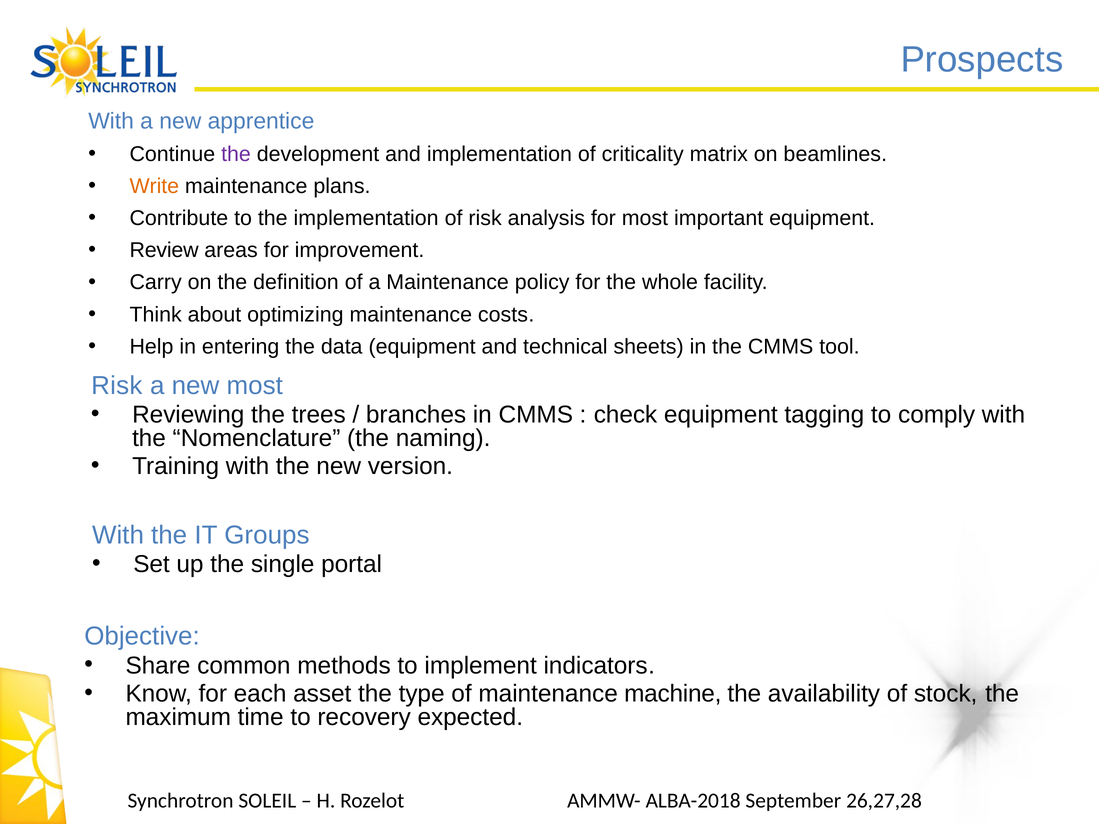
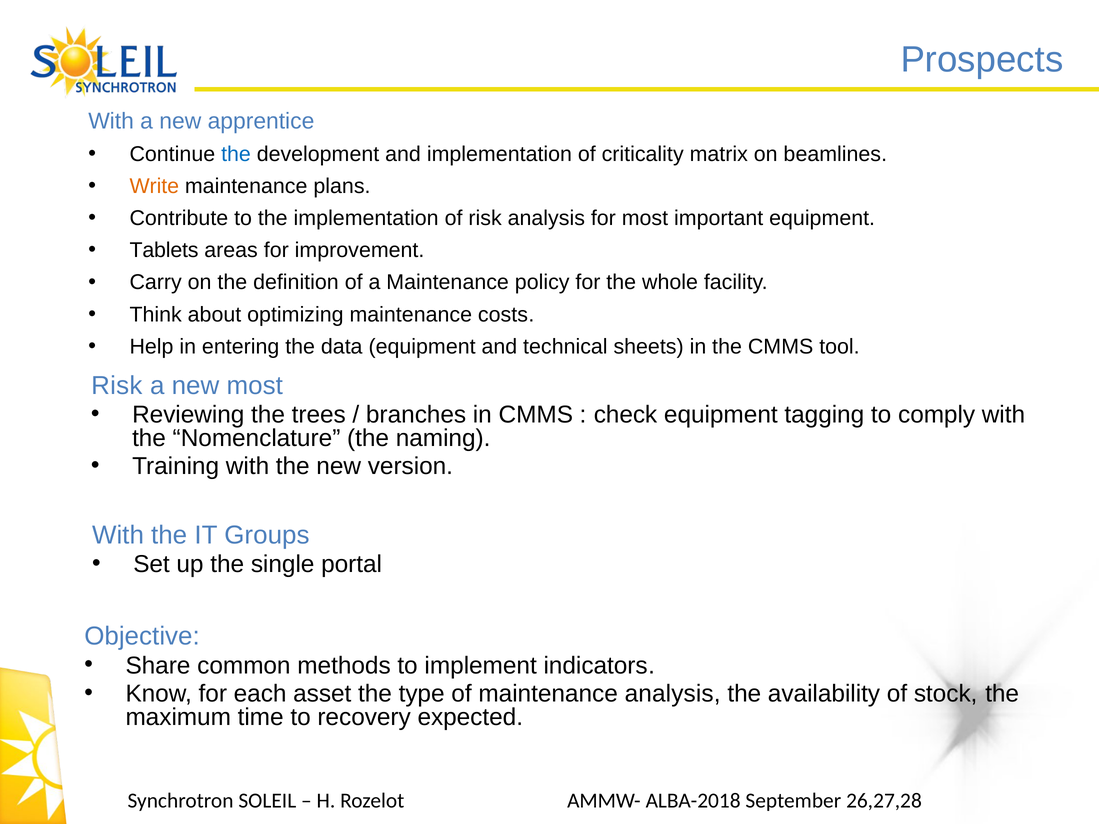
the colour: purple -> blue (236, 154)
Review: Review -> Tablets (164, 250)
maintenance machine: machine -> analysis (673, 694)
